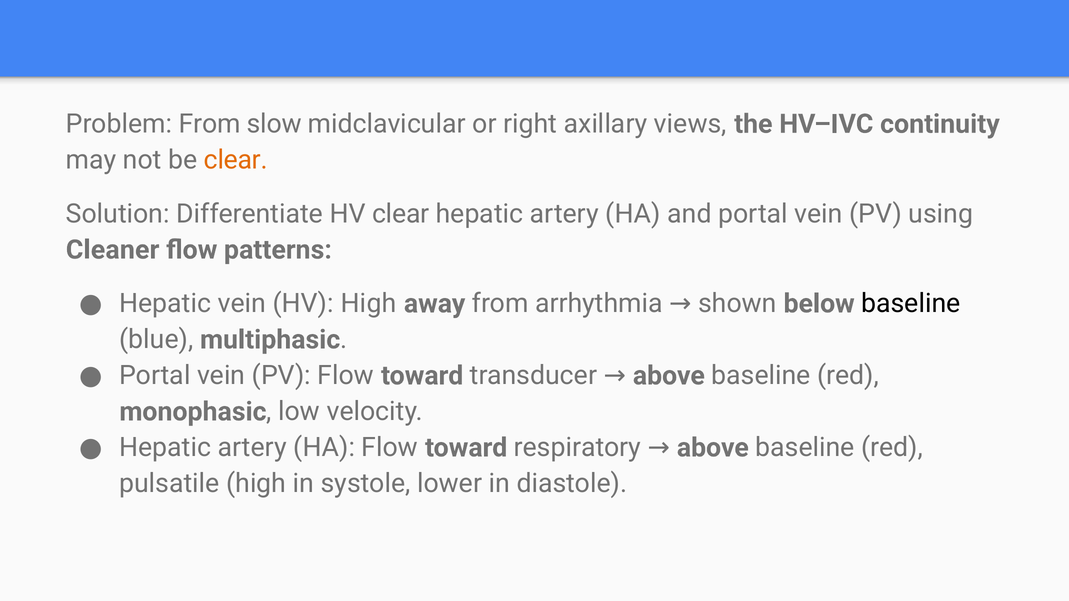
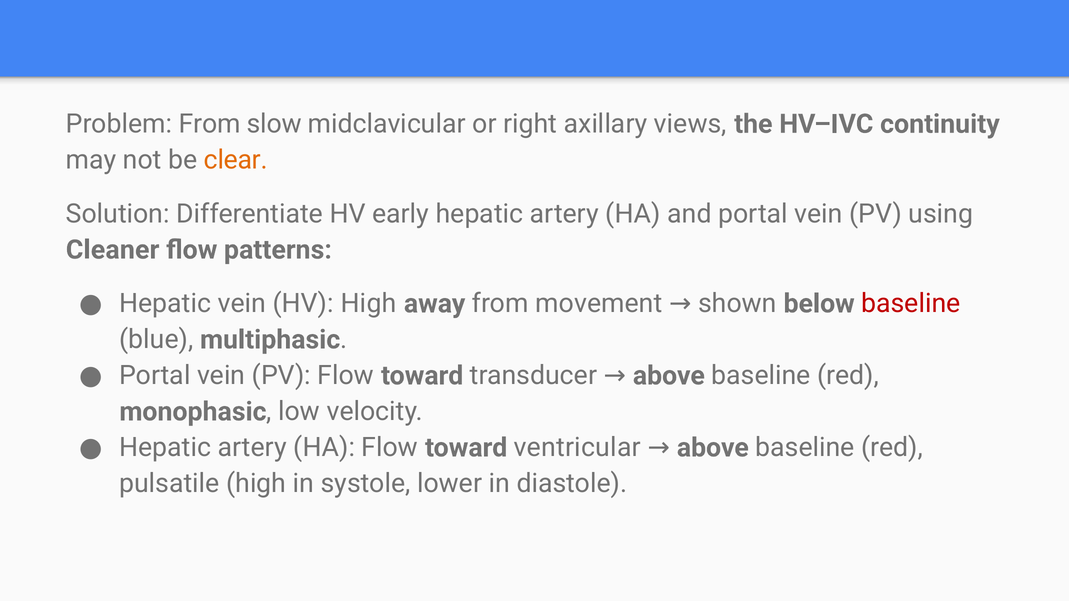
HV clear: clear -> early (401, 214)
arrhythmia: arrhythmia -> movement (599, 304)
baseline colour: black -> red (911, 304)
respiratory: respiratory -> ventricular (577, 448)
